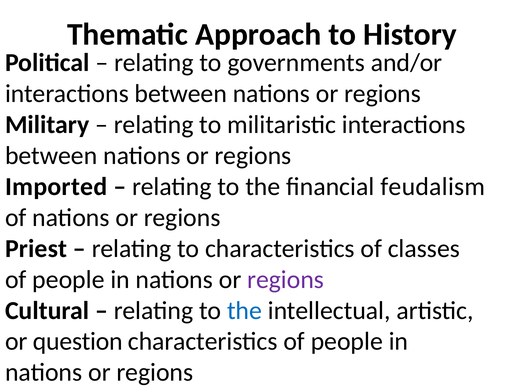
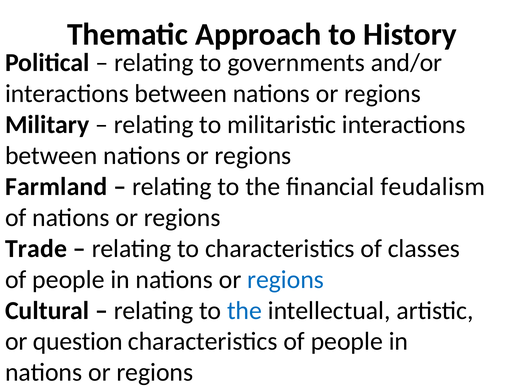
Imported: Imported -> Farmland (56, 187)
Priest: Priest -> Trade (36, 249)
regions colour: purple -> blue (286, 280)
